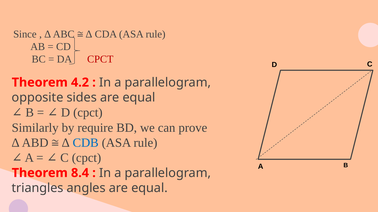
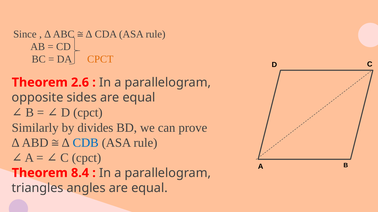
CPCT colour: red -> orange (100, 59)
4.2: 4.2 -> 2.6 (80, 83)
require: require -> divides (95, 128)
